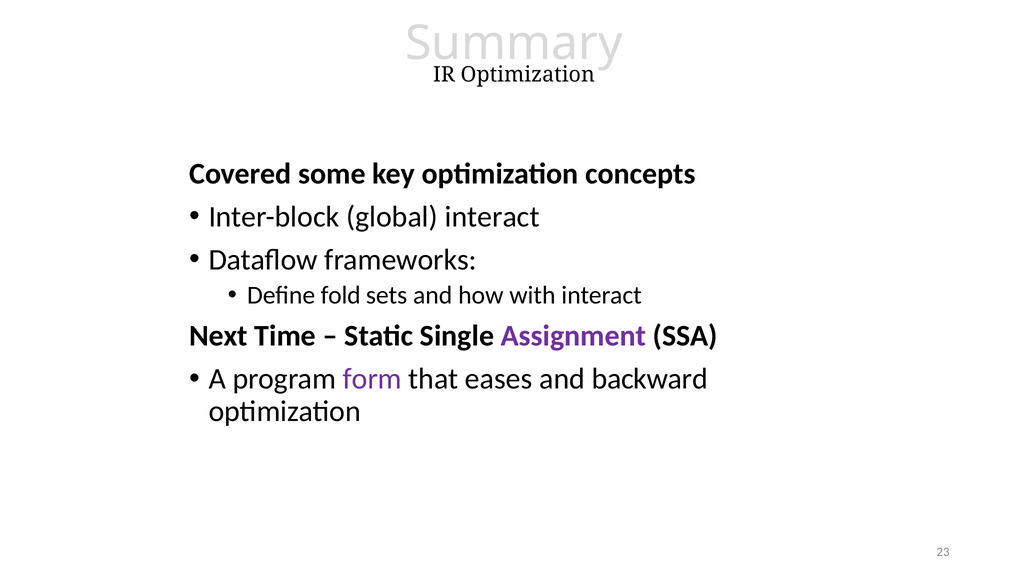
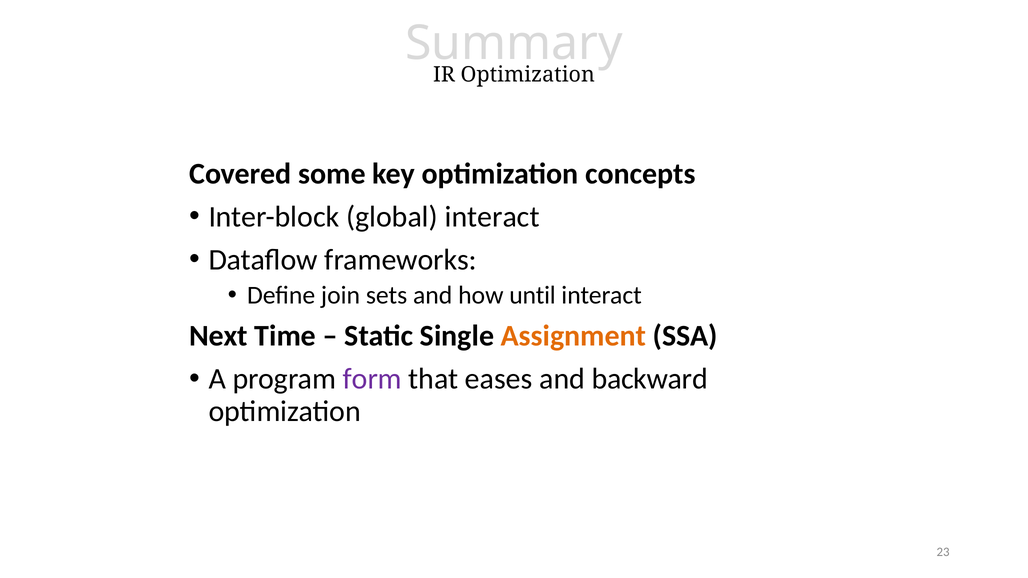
fold: fold -> join (341, 295)
with: with -> until (533, 295)
Assignment colour: purple -> orange (573, 336)
